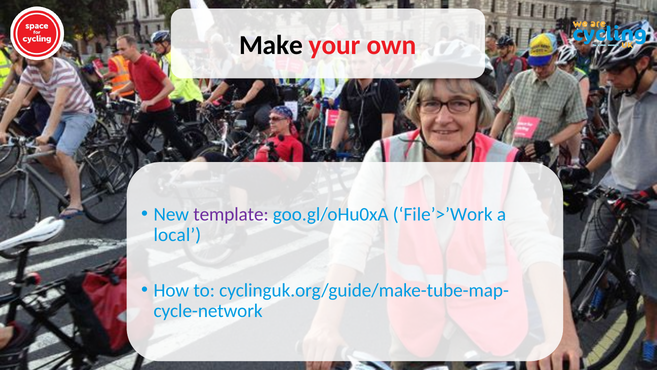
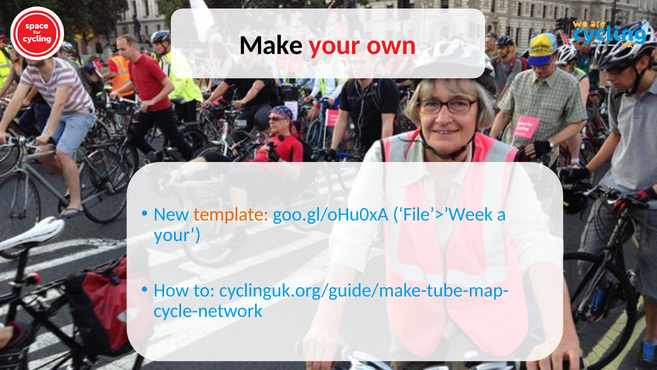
template colour: purple -> orange (231, 214)
File’>’Work: File’>’Work -> File’>’Week (443, 214)
local: local -> your (177, 235)
